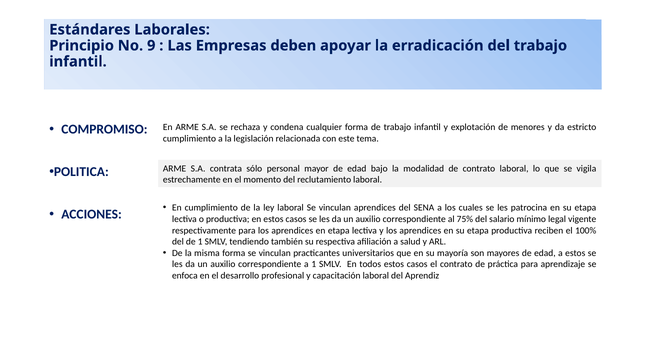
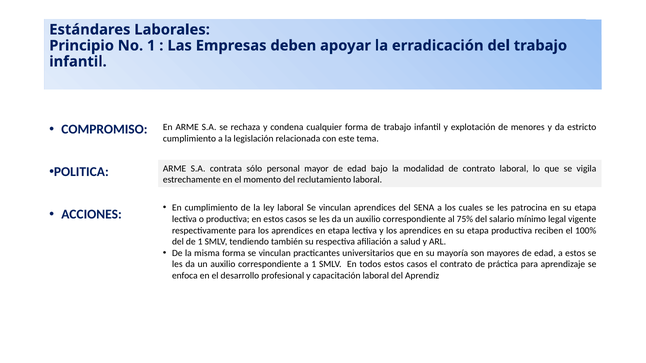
No 9: 9 -> 1 (151, 46)
